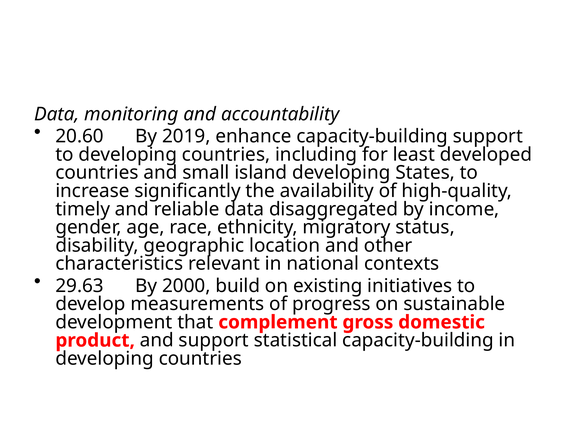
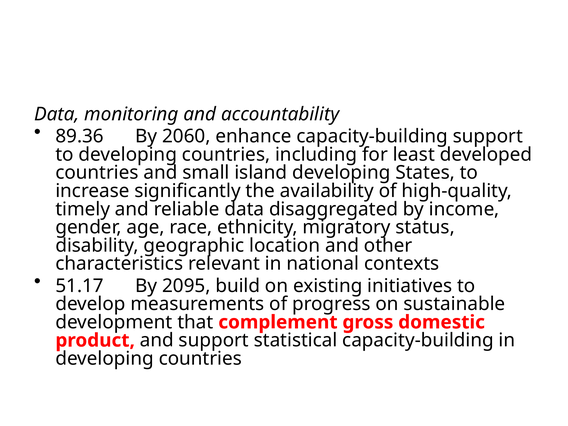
20.60: 20.60 -> 89.36 (80, 136)
2019: 2019 -> 2060 (186, 136)
29.63: 29.63 -> 51.17 (80, 286)
2000: 2000 -> 2095 (186, 286)
